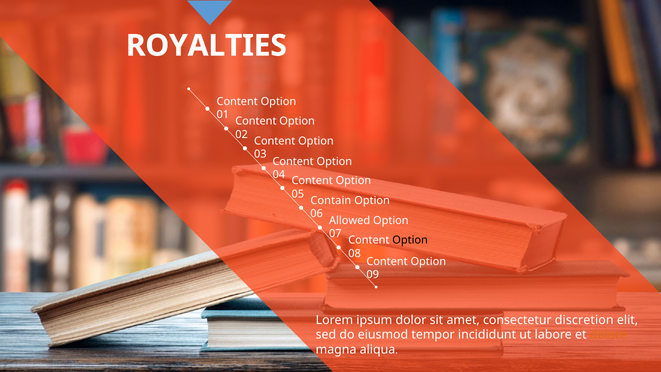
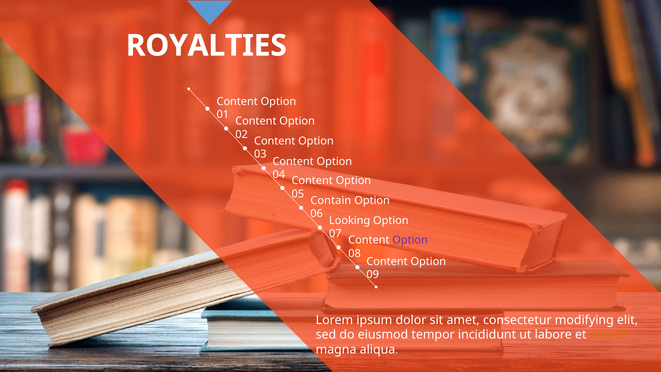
Allowed: Allowed -> Looking (350, 220)
Option colour: black -> purple (410, 240)
discretion: discretion -> modifying (584, 320)
